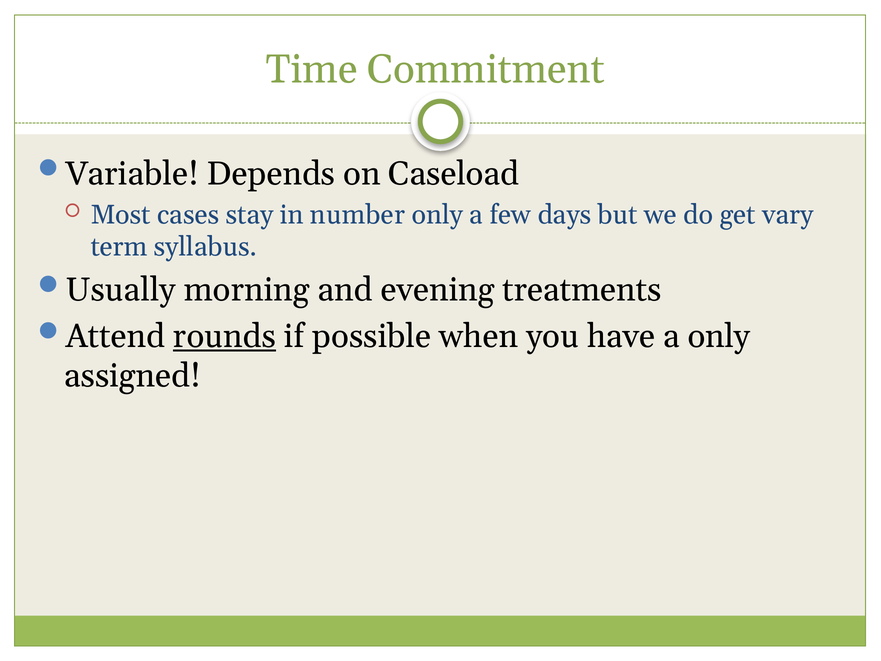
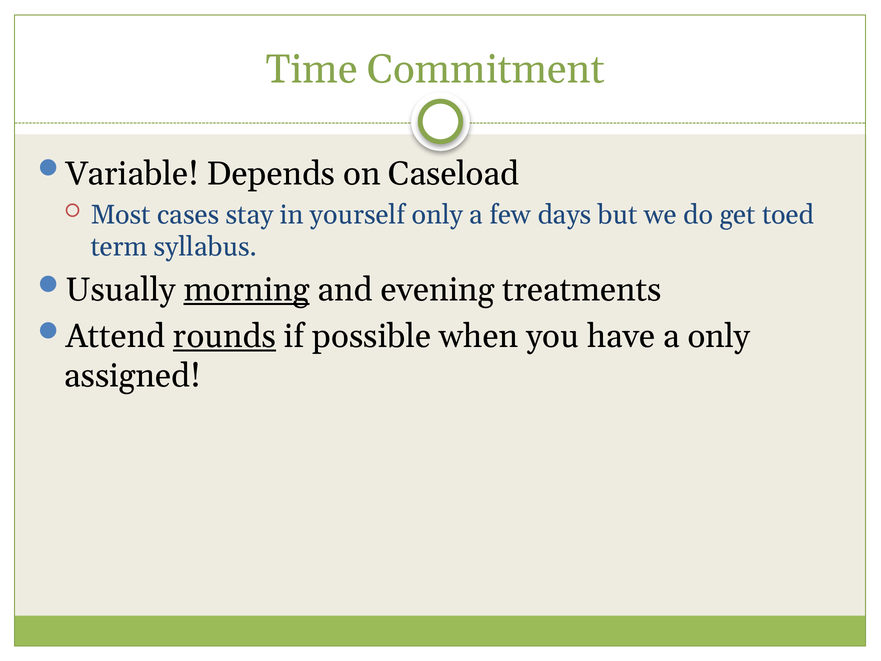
number: number -> yourself (358, 215)
vary: vary -> toed (788, 215)
morning underline: none -> present (247, 290)
